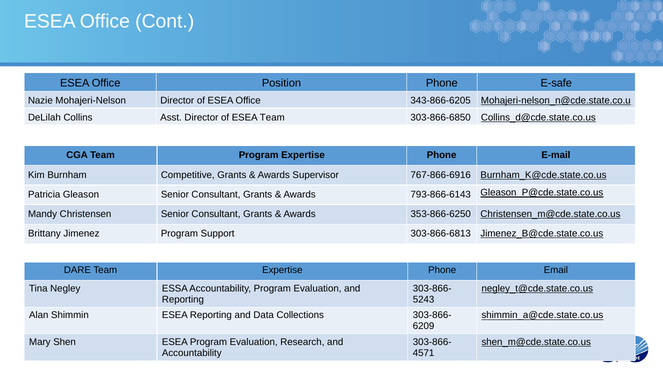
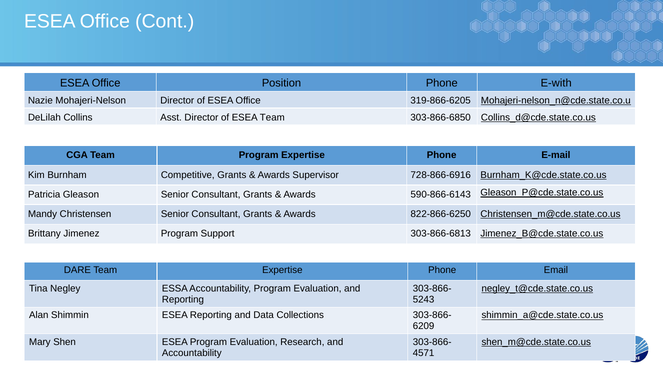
E-safe: E-safe -> E-with (556, 83)
343-866-6205: 343-866-6205 -> 319-866-6205 (441, 101)
767-866-6916: 767-866-6916 -> 728-866-6916 (441, 175)
793-866-6143: 793-866-6143 -> 590-866-6143 (441, 194)
353-866-6250: 353-866-6250 -> 822-866-6250 (441, 214)
